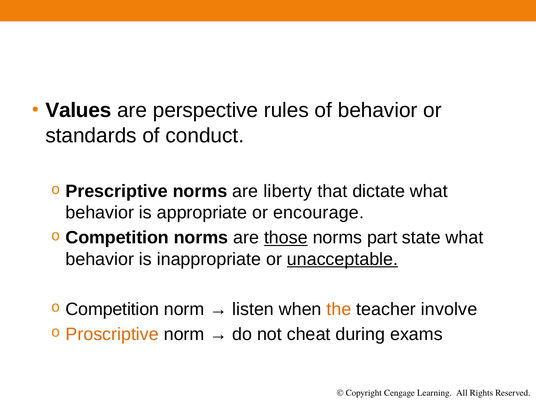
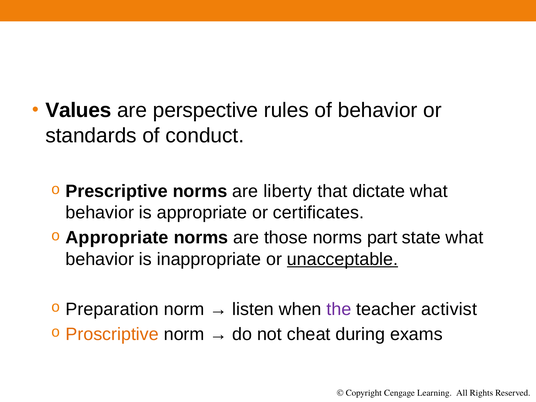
encourage: encourage -> certificates (319, 213)
Competition: Competition -> Appropriate (117, 238)
those underline: present -> none (286, 238)
Competition: Competition -> Preparation (112, 309)
the colour: orange -> purple (339, 309)
involve: involve -> activist (449, 309)
